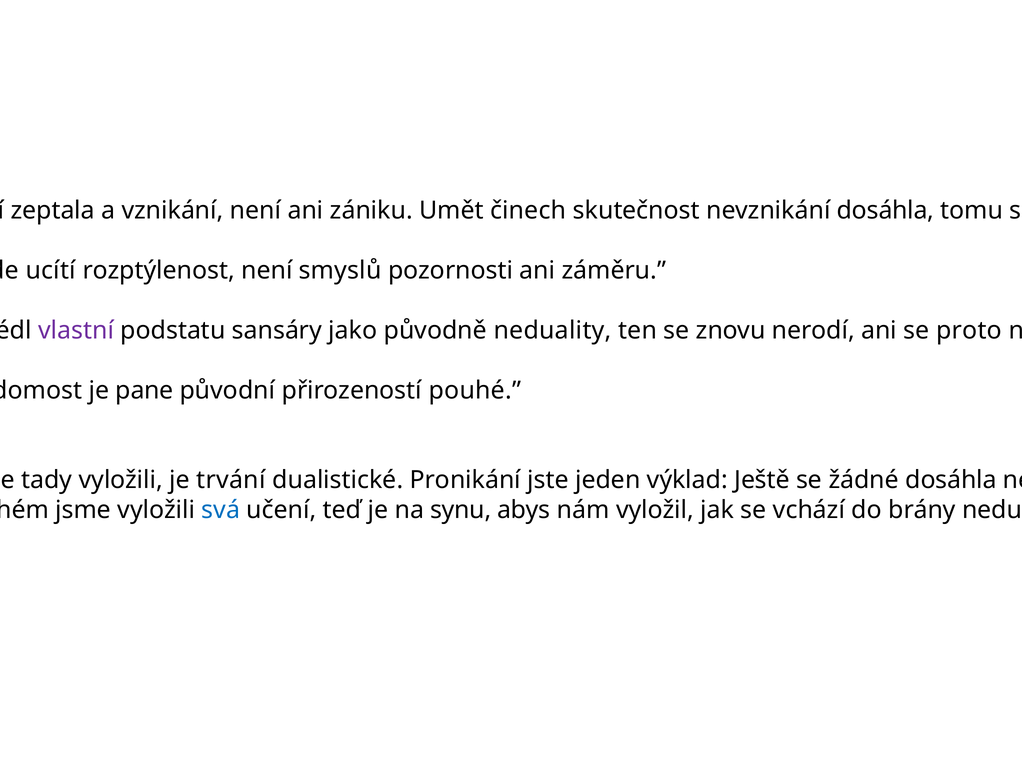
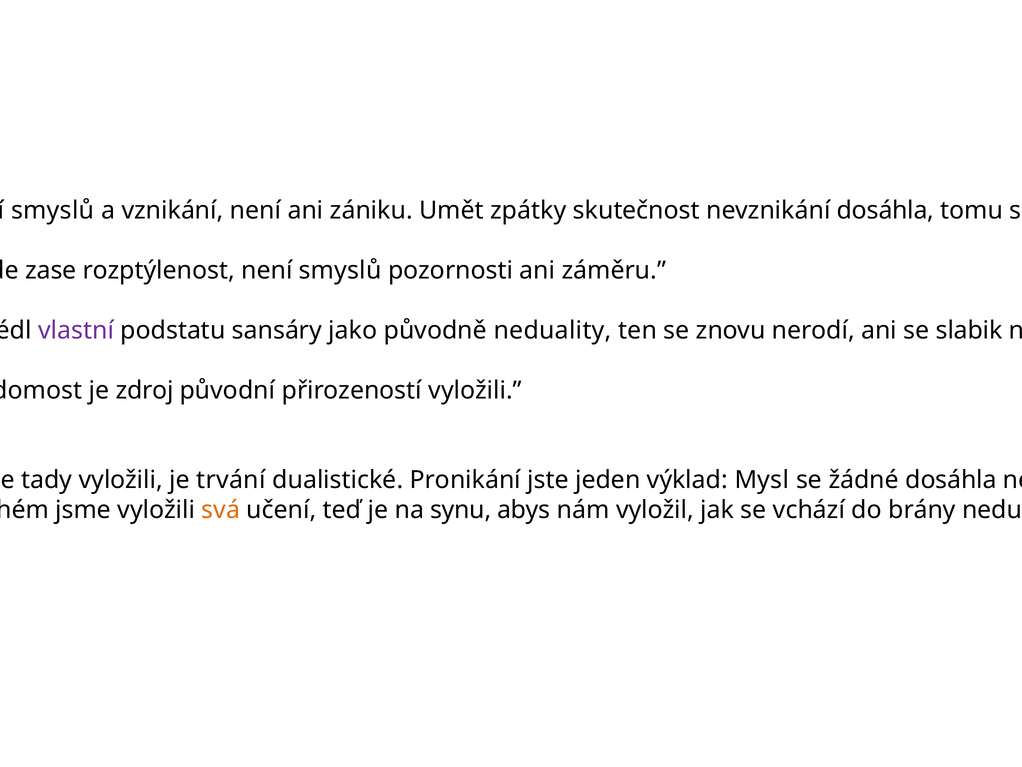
zeptala: zeptala -> smyslů (53, 210)
činech: činech -> zpátky (528, 210)
ucítí: ucítí -> zase (51, 270)
proto: proto -> slabik (969, 330)
pane: pane -> zdroj (144, 390)
přirozeností pouhé: pouhé -> vyložili (475, 390)
Ještě: Ještě -> Mysl (762, 480)
svá colour: blue -> orange (221, 510)
